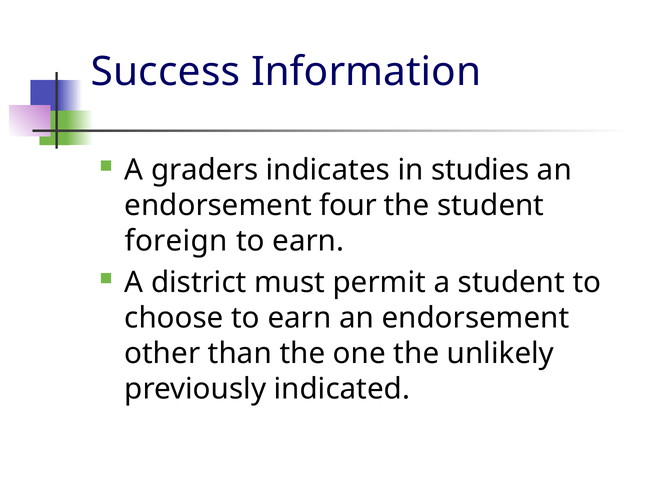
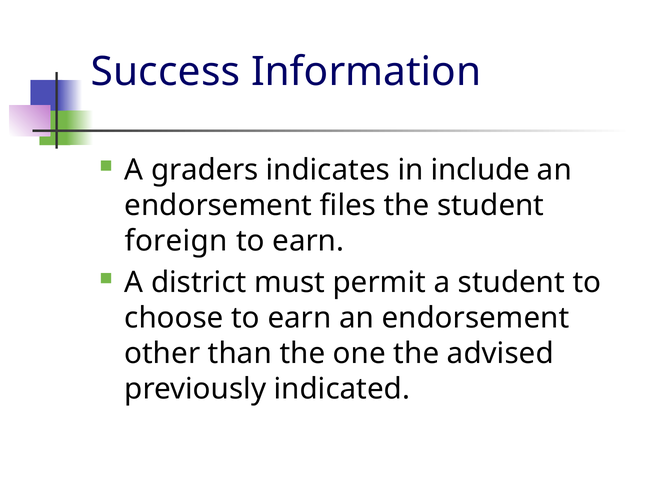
studies: studies -> include (480, 170)
four: four -> files (348, 206)
unlikely: unlikely -> advised (500, 354)
